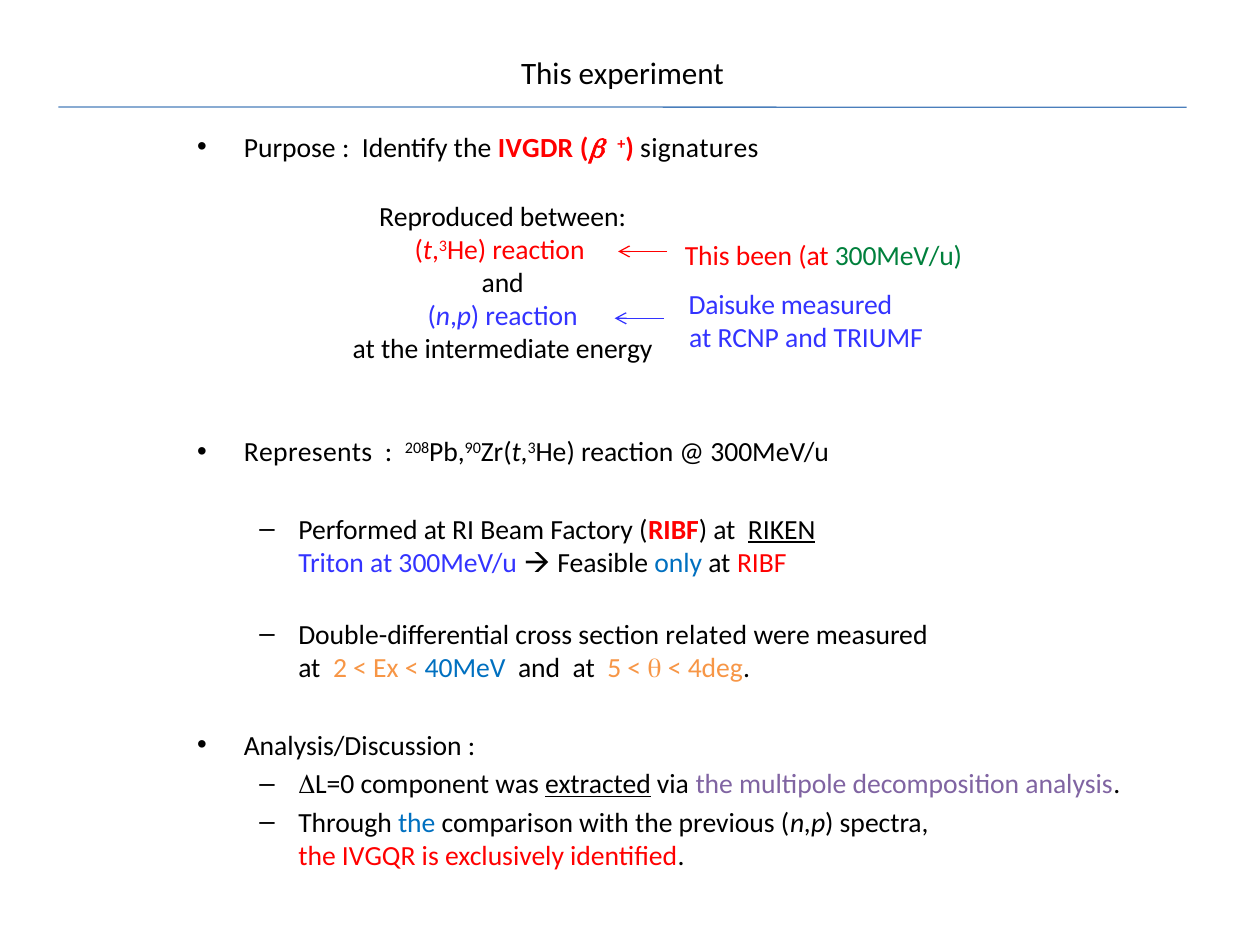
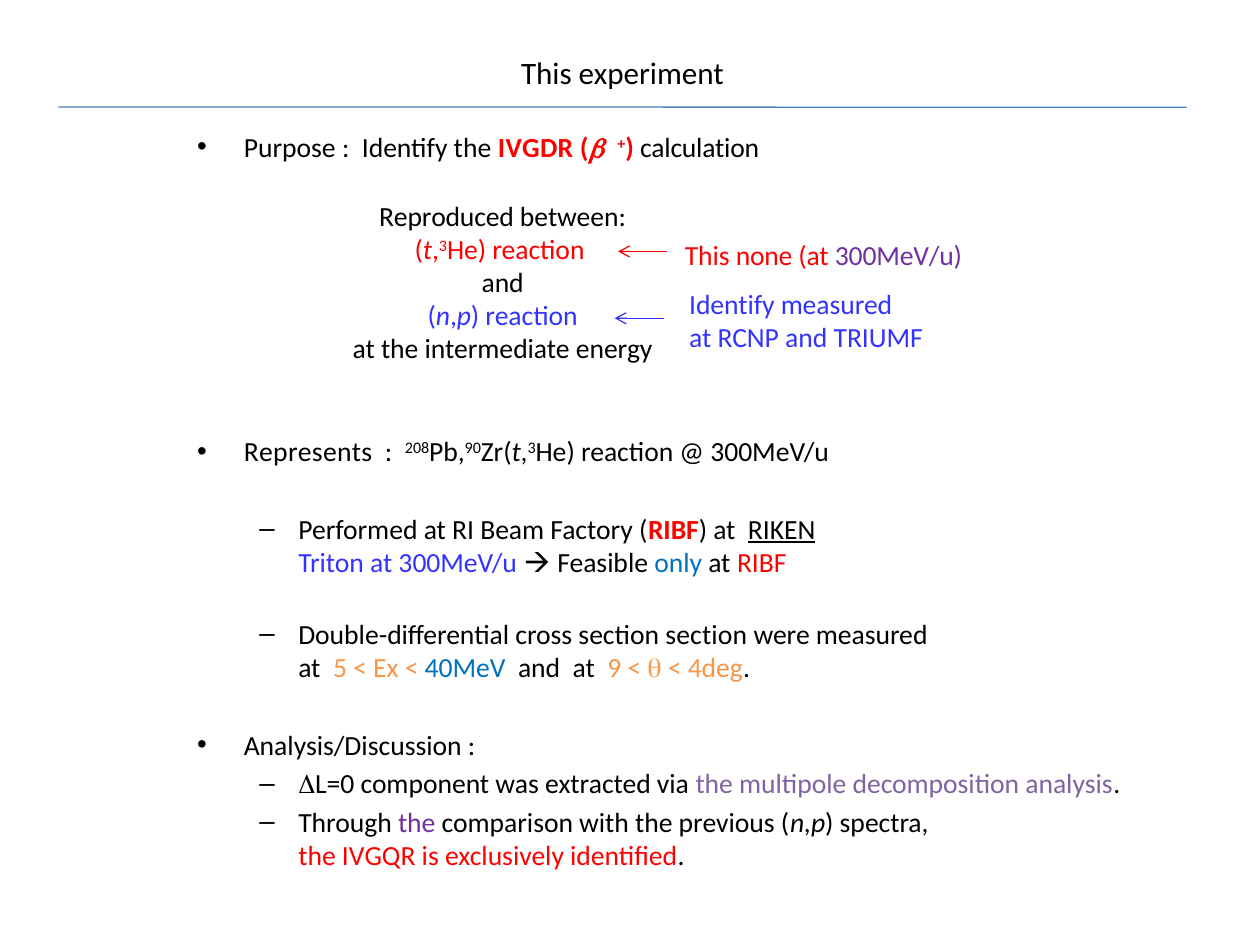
signatures: signatures -> calculation (700, 148)
been: been -> none (764, 256)
300MeV/u colour: green -> purple (898, 256)
Daisuke: Daisuke -> Identify (732, 305)
section related: related -> section (706, 635)
2: 2 -> 5 (340, 668)
5: 5 -> 9 (614, 668)
extracted underline: present -> none (598, 784)
the colour: blue -> purple (417, 823)
